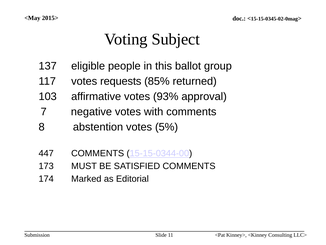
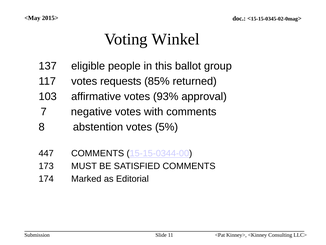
Subject: Subject -> Winkel (176, 39)
